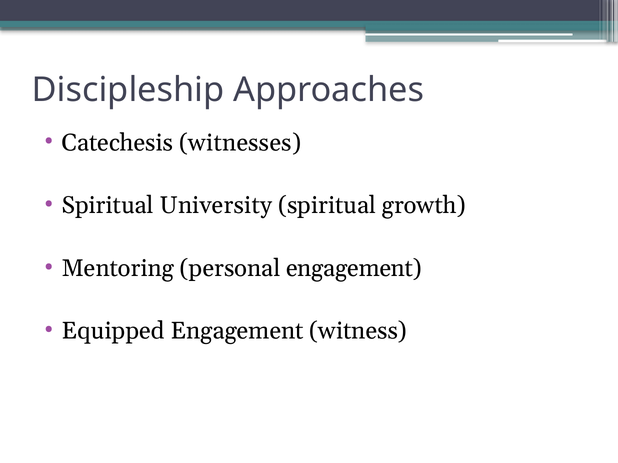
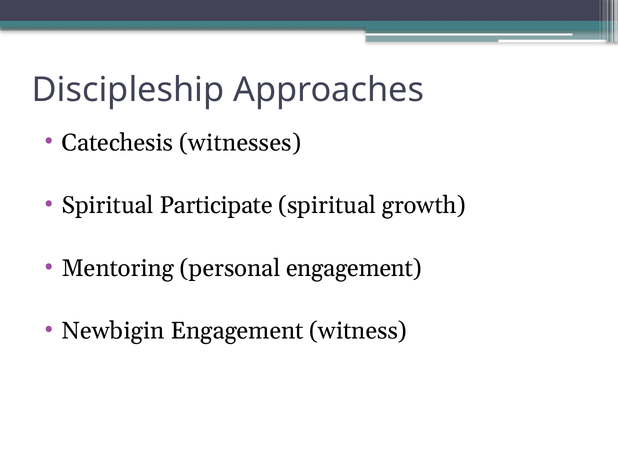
University: University -> Participate (216, 206)
Equipped: Equipped -> Newbigin (113, 331)
